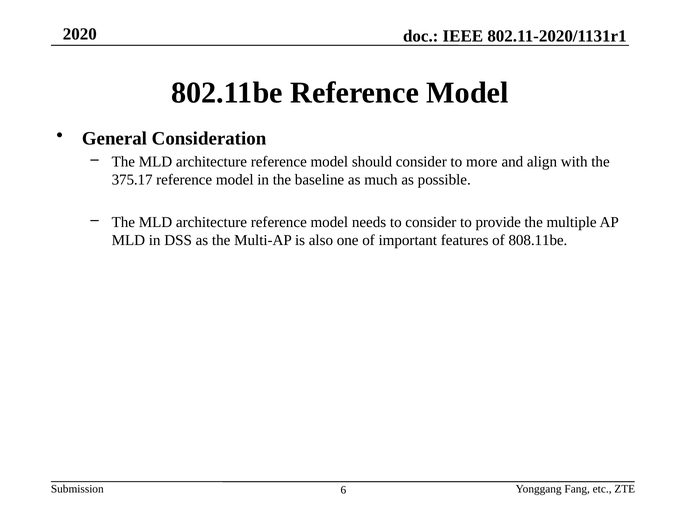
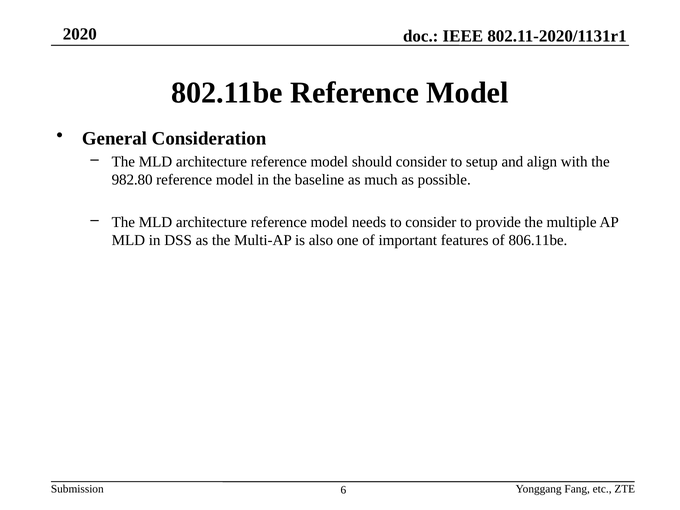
more: more -> setup (482, 162)
375.17: 375.17 -> 982.80 (132, 180)
808.11be: 808.11be -> 806.11be (538, 240)
